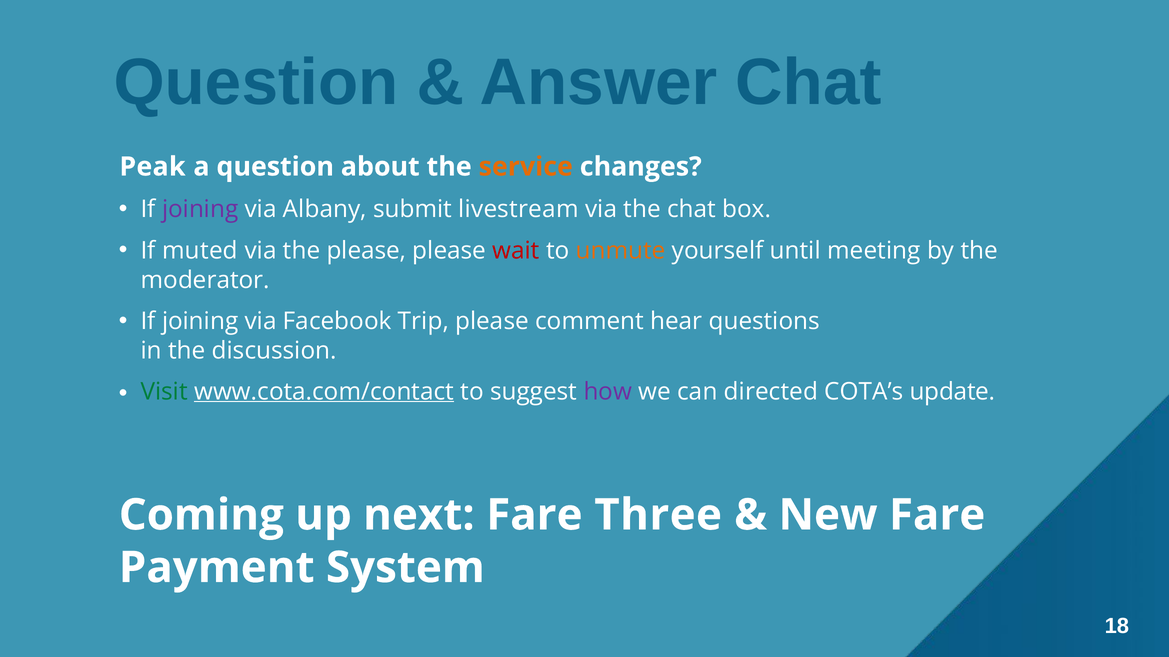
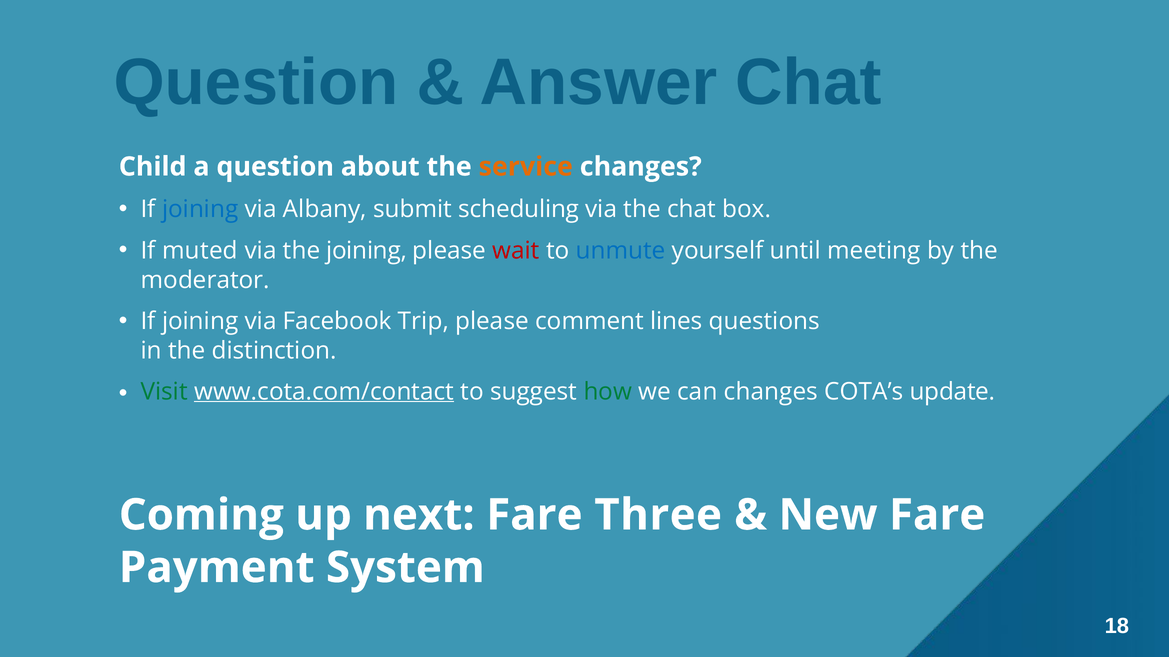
Peak: Peak -> Child (153, 167)
joining colour: purple -> blue (200, 210)
livestream: livestream -> scheduling (519, 210)
the please: please -> joining (366, 251)
unmute colour: orange -> blue (621, 251)
hear: hear -> lines (676, 322)
discussion: discussion -> distinction (274, 351)
how colour: purple -> green (608, 392)
can directed: directed -> changes (771, 392)
